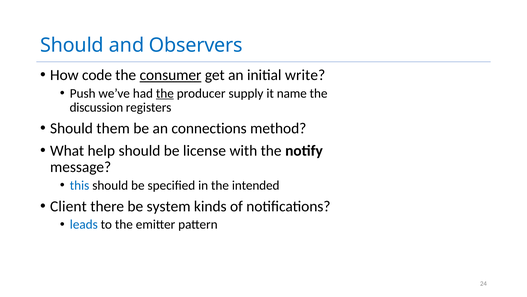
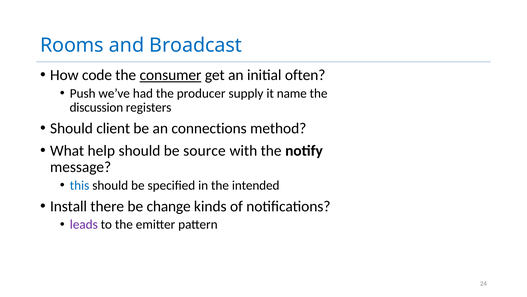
Should: Should -> Rooms (72, 45)
Observers: Observers -> Broadcast (196, 45)
write: write -> often (305, 75)
the underline: present -> none (165, 93)
them: them -> client (113, 128)
license: license -> source (204, 150)
Client: Client -> Install (69, 206)
system: system -> change (169, 206)
leads colour: blue -> purple (84, 224)
